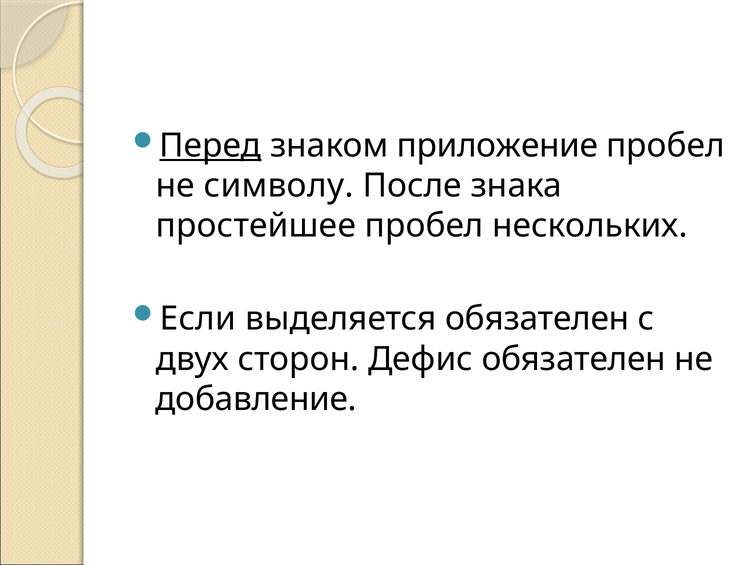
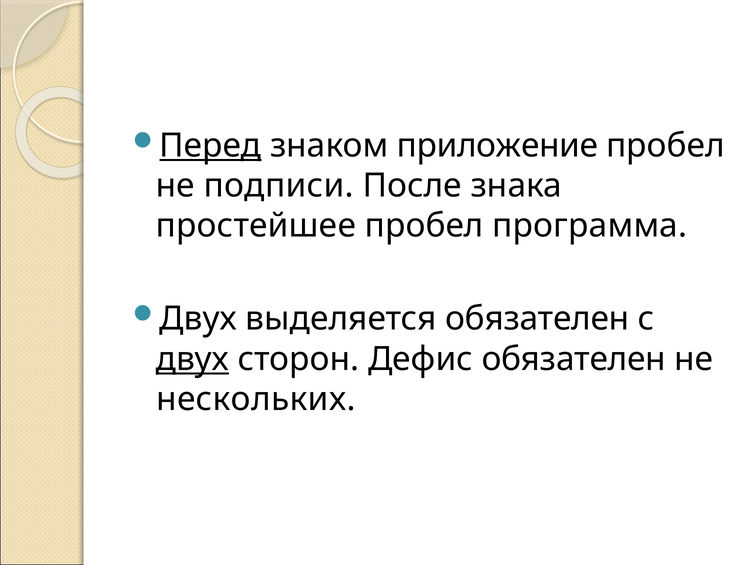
символу: символу -> подписи (279, 186)
нескольких: нескольких -> программа (590, 226)
Если: Если -> Двух (198, 319)
двух underline: none -> present (193, 359)
добавление: добавление -> нескольких (256, 400)
